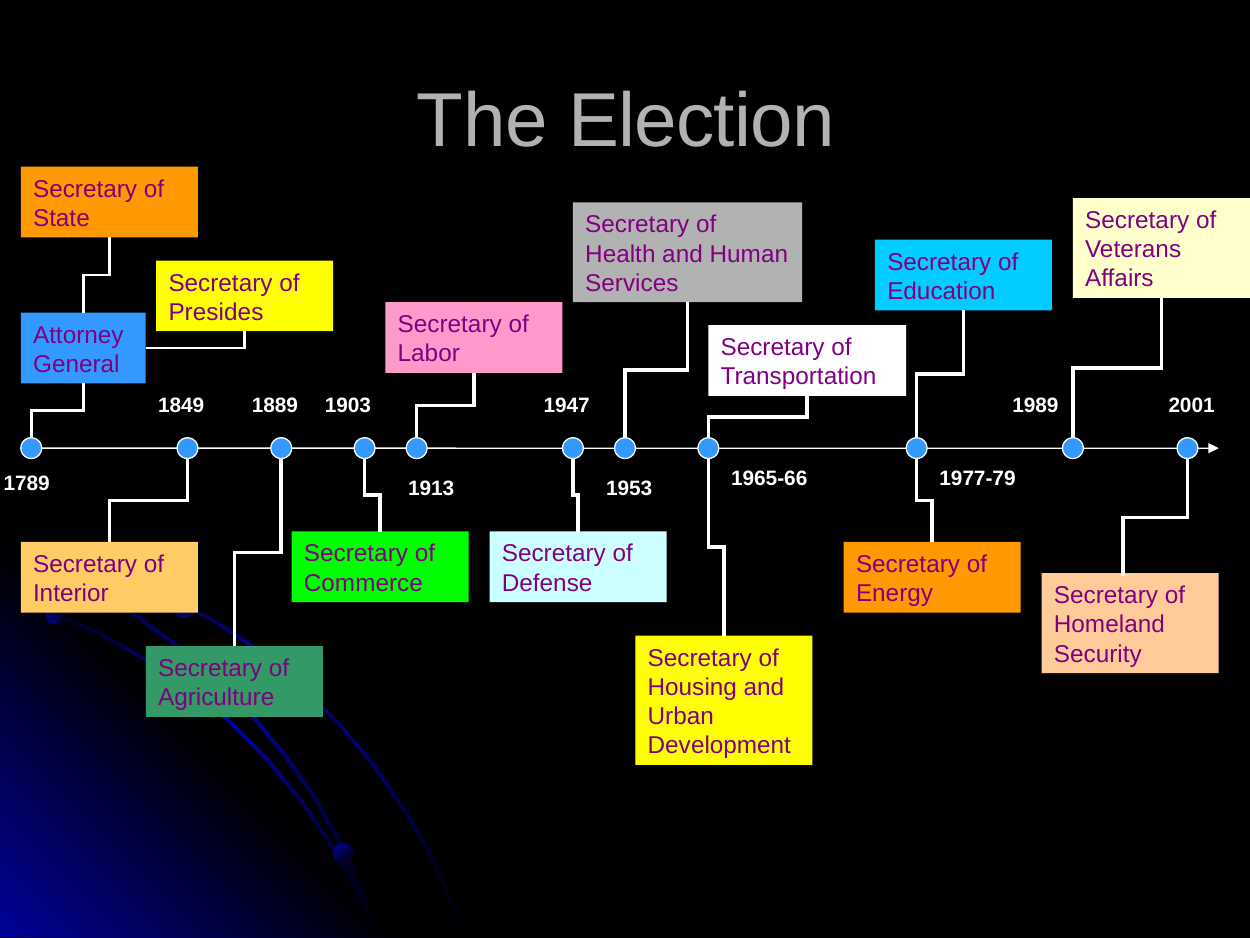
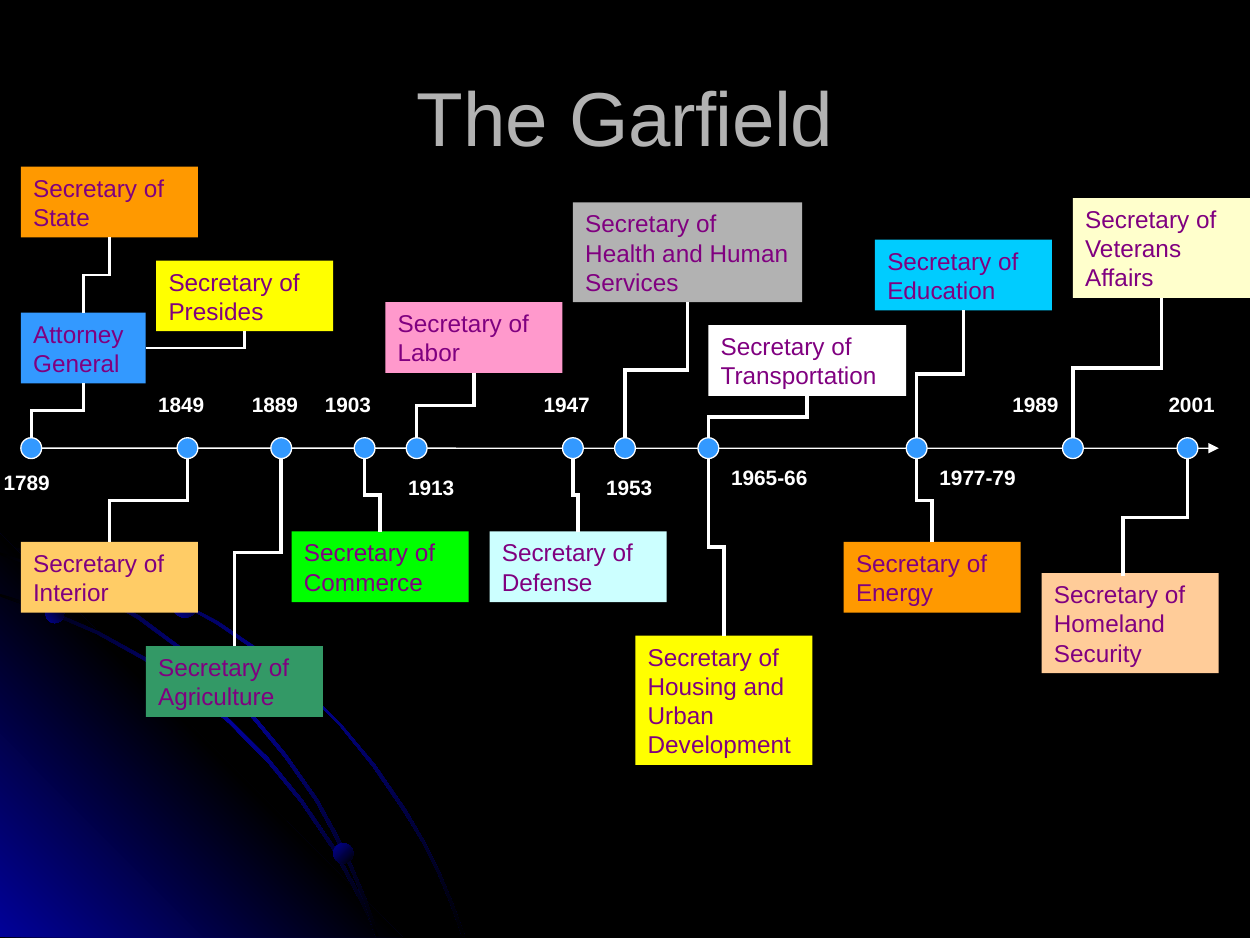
Election: Election -> Garfield (701, 121)
